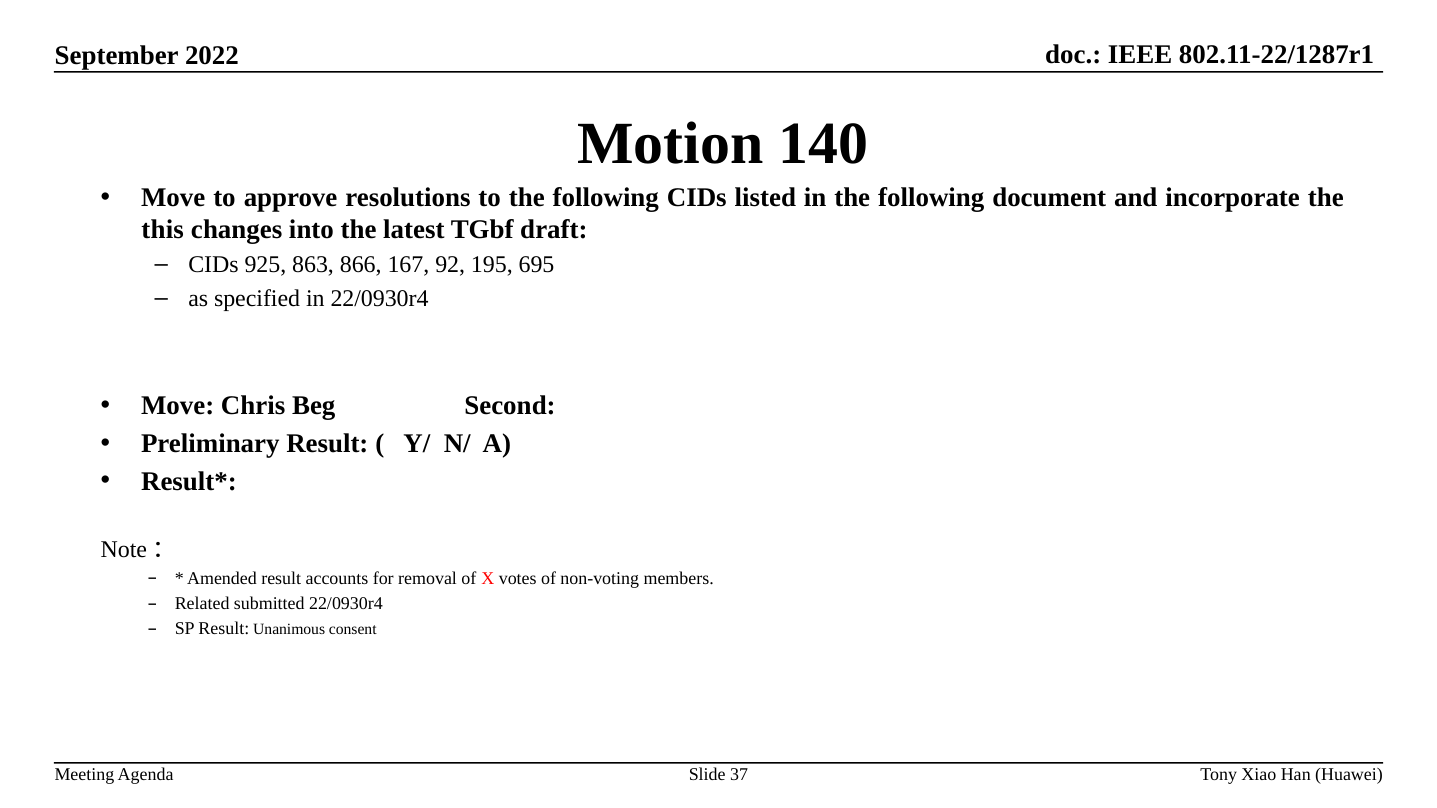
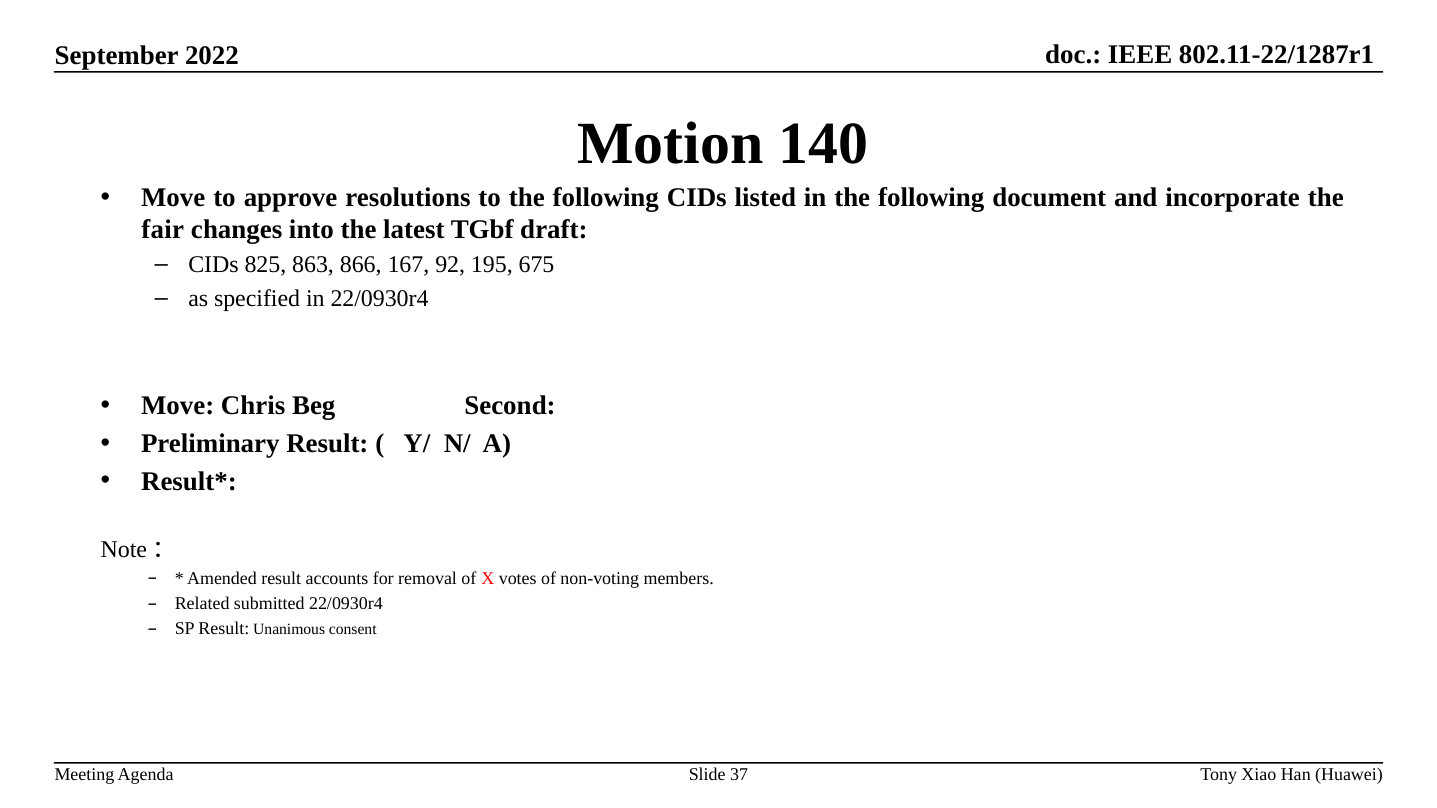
this: this -> fair (163, 230)
925: 925 -> 825 (265, 265)
695: 695 -> 675 (537, 265)
